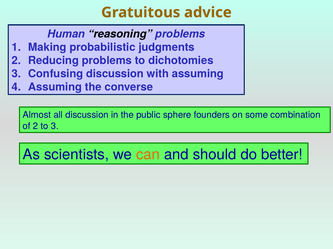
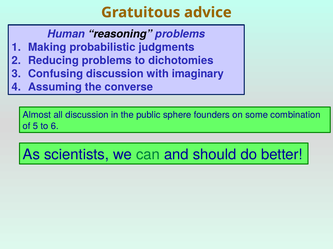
with assuming: assuming -> imaginary (198, 74)
of 2: 2 -> 5 (36, 126)
to 3: 3 -> 6 (55, 126)
can colour: orange -> green (148, 155)
